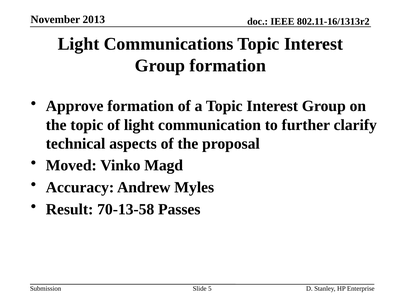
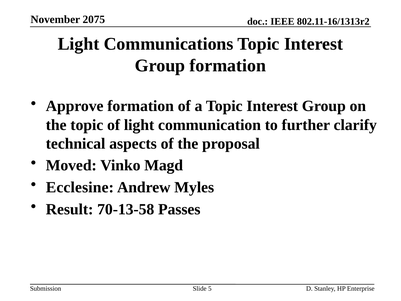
2013: 2013 -> 2075 (94, 19)
Accuracy: Accuracy -> Ecclesine (80, 187)
